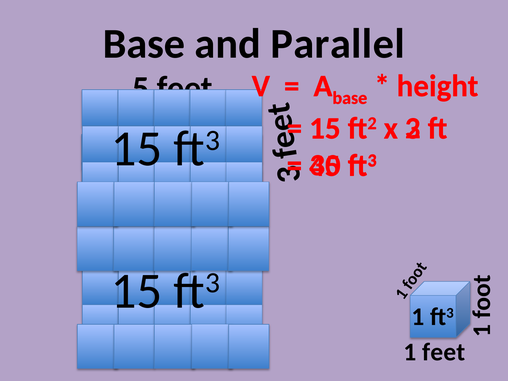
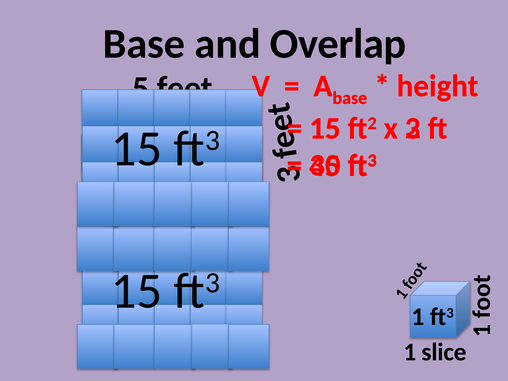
Parallel: Parallel -> Overlap (338, 44)
1 feet: feet -> slice (444, 352)
